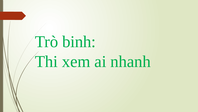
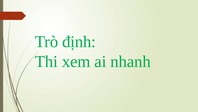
binh: binh -> định (79, 41)
